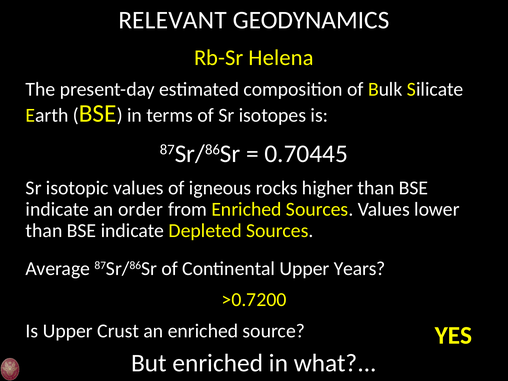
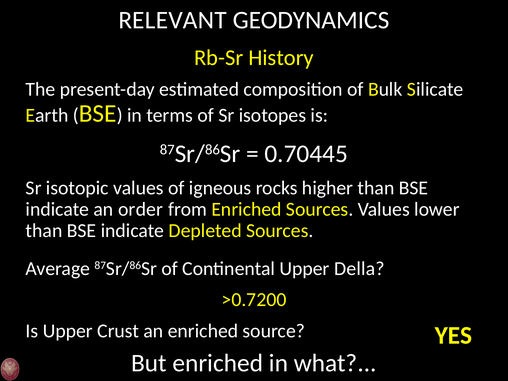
Helena: Helena -> History (281, 58)
Years: Years -> Della (359, 268)
